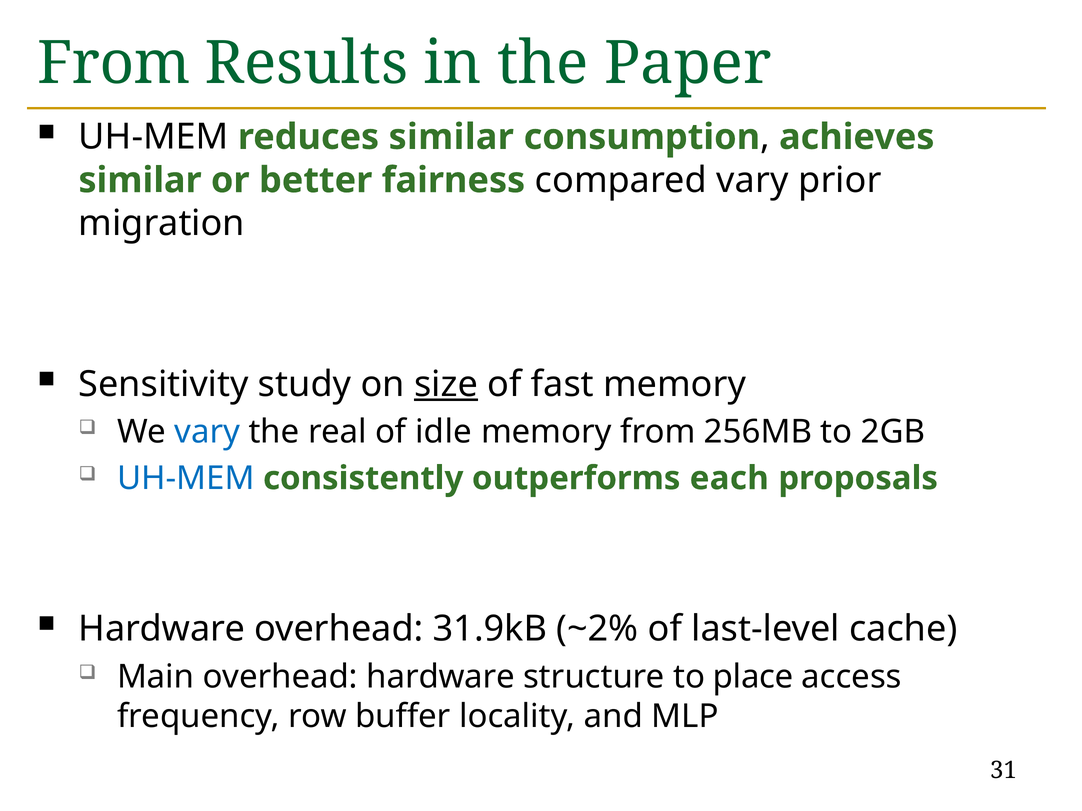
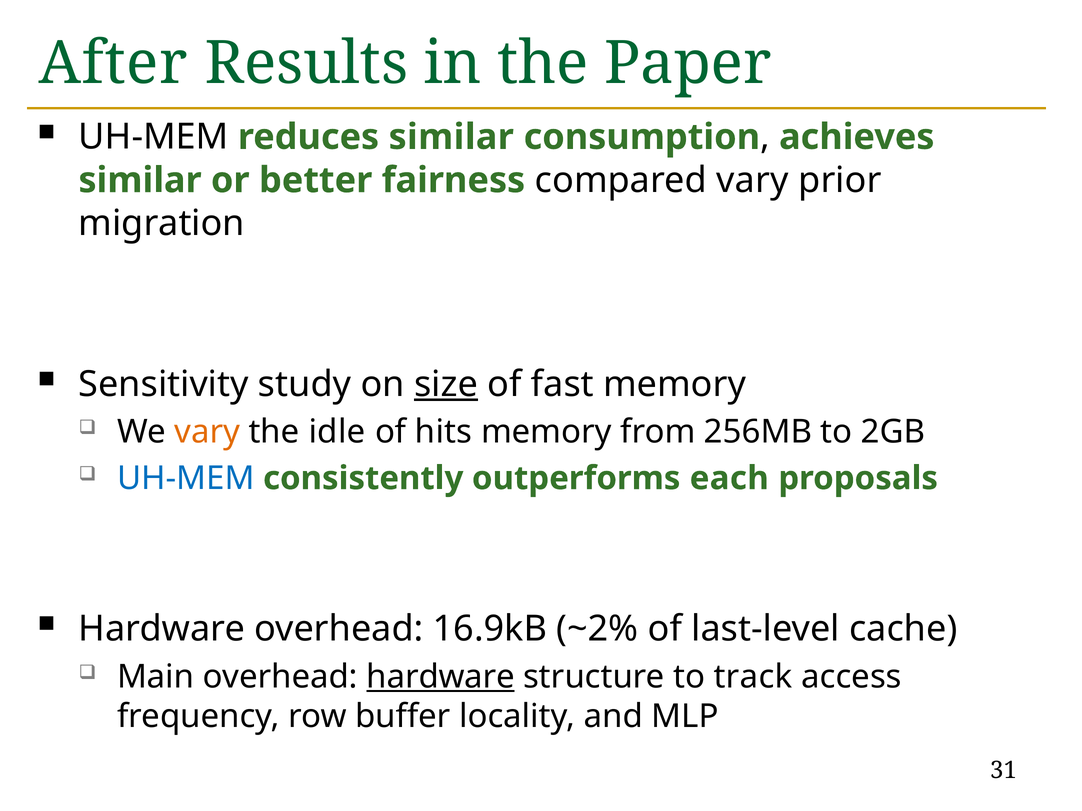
From: From -> After (113, 64)
vary colour: blue -> orange (207, 432)
real: real -> idle (337, 432)
idle: idle -> hits (444, 432)
31.9kB: 31.9kB -> 16.9kB (490, 629)
hardware underline: none -> present (441, 677)
place: place -> track (753, 677)
